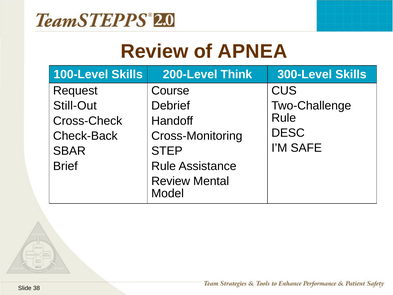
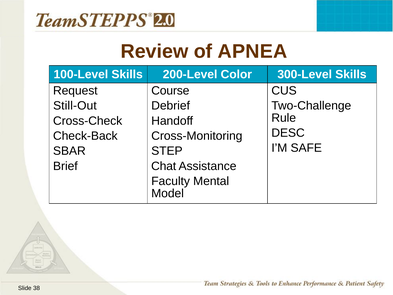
Think: Think -> Color (236, 74)
Rule: Rule -> Chat (164, 166)
Review: Review -> Faculty (171, 181)
